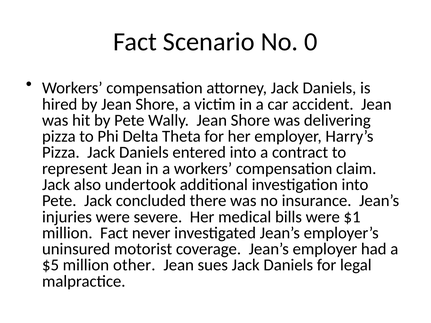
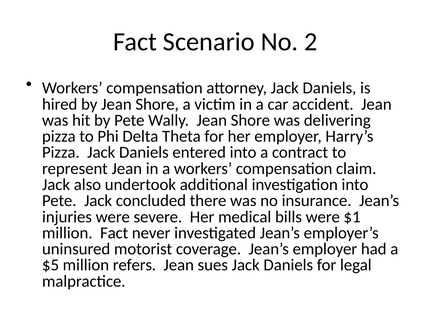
0: 0 -> 2 (311, 42)
other: other -> refers (134, 265)
